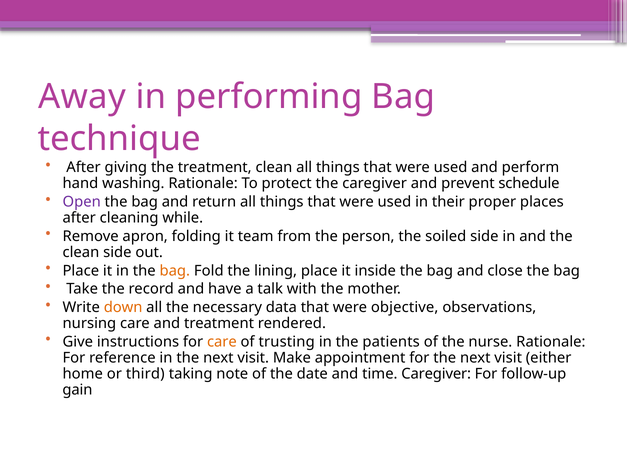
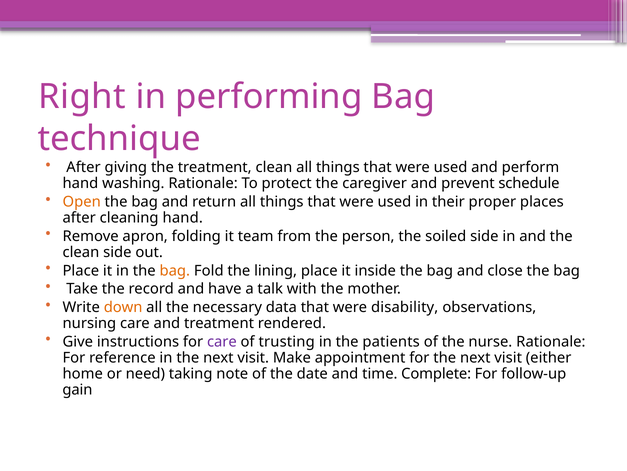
Away: Away -> Right (82, 96)
Open colour: purple -> orange (82, 202)
cleaning while: while -> hand (183, 218)
objective: objective -> disability (405, 307)
care colour: orange -> purple (222, 341)
third: third -> need (145, 373)
time Caregiver: Caregiver -> Complete (436, 373)
